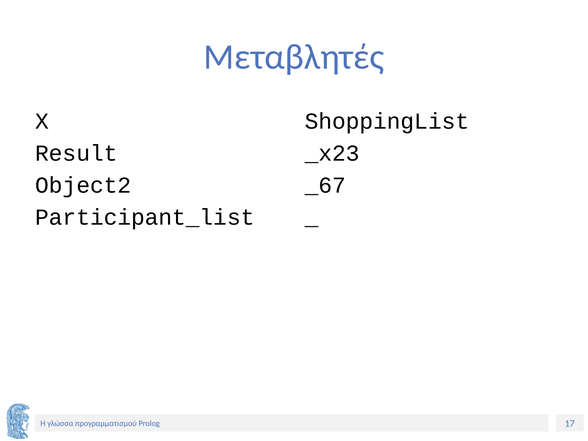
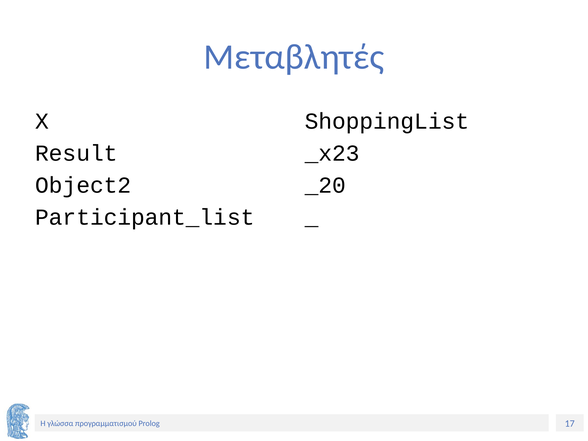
_67: _67 -> _20 (325, 185)
